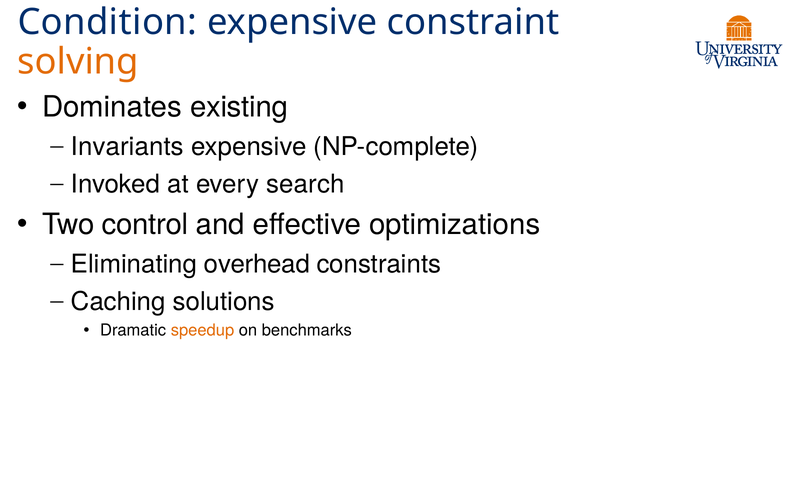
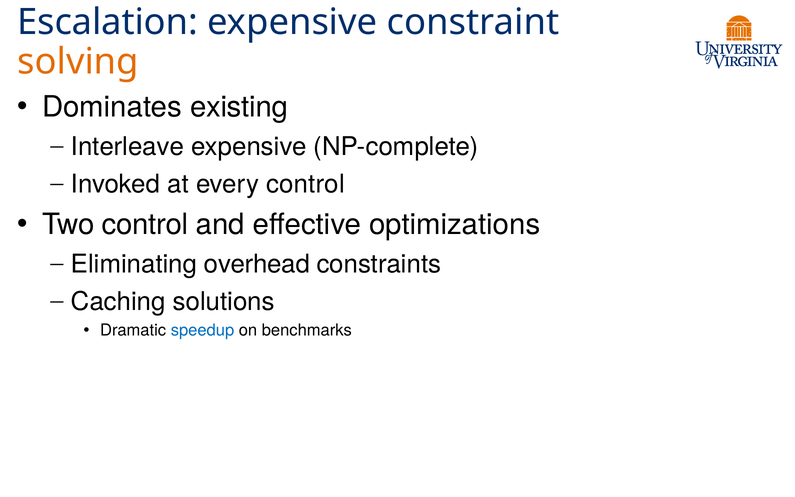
Condition: Condition -> Escalation (108, 22)
Invariants: Invariants -> Interleave (128, 146)
every search: search -> control (305, 184)
speedup colour: orange -> blue (202, 330)
